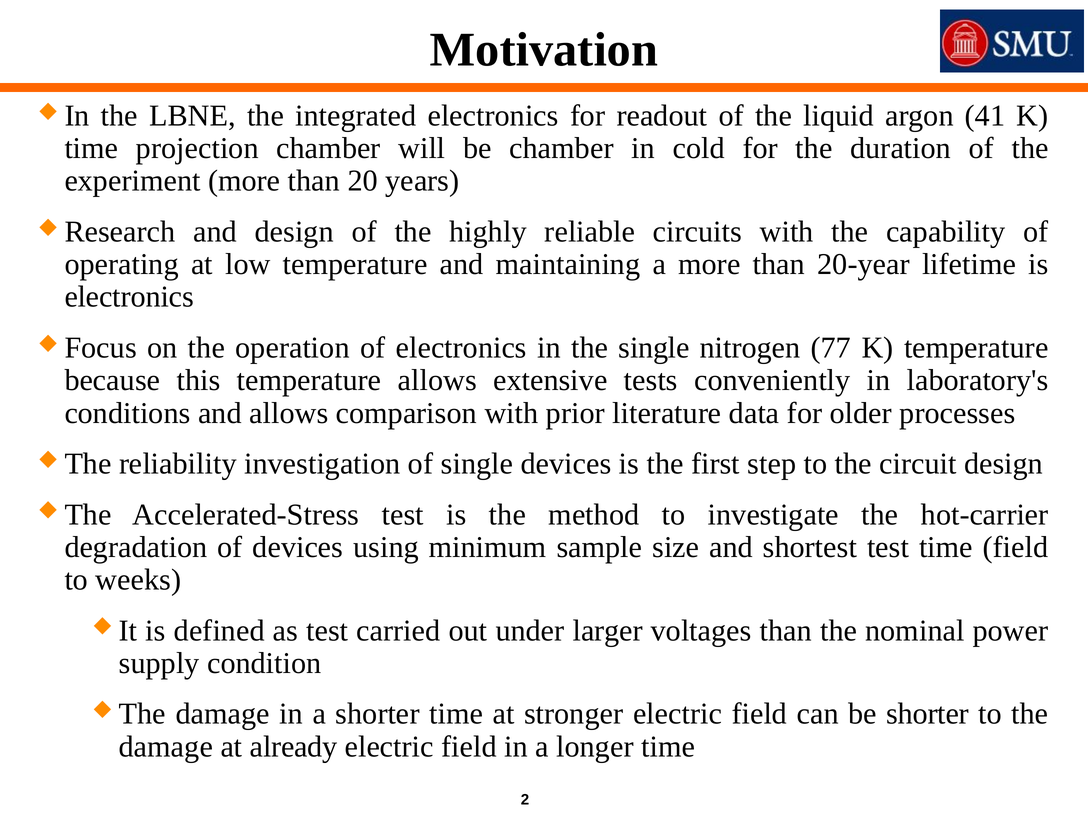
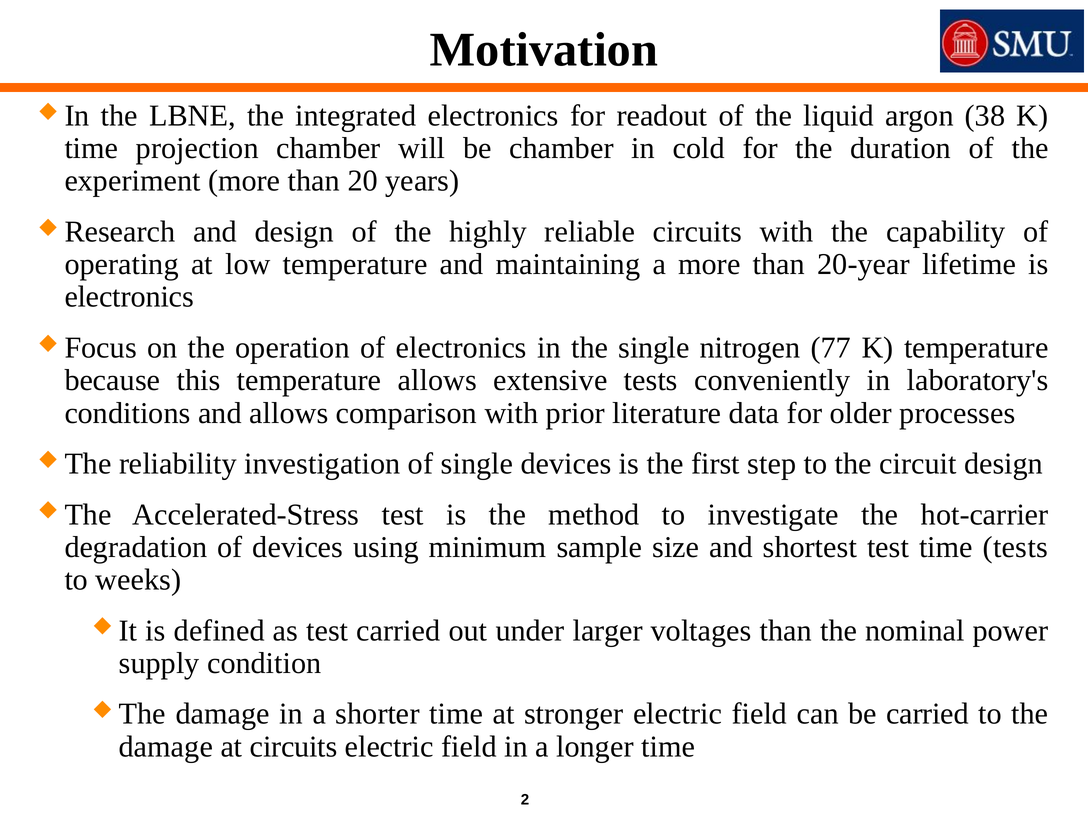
41: 41 -> 38 (985, 116)
time field: field -> tests (1015, 547)
be shorter: shorter -> carried (928, 714)
at already: already -> circuits (294, 747)
